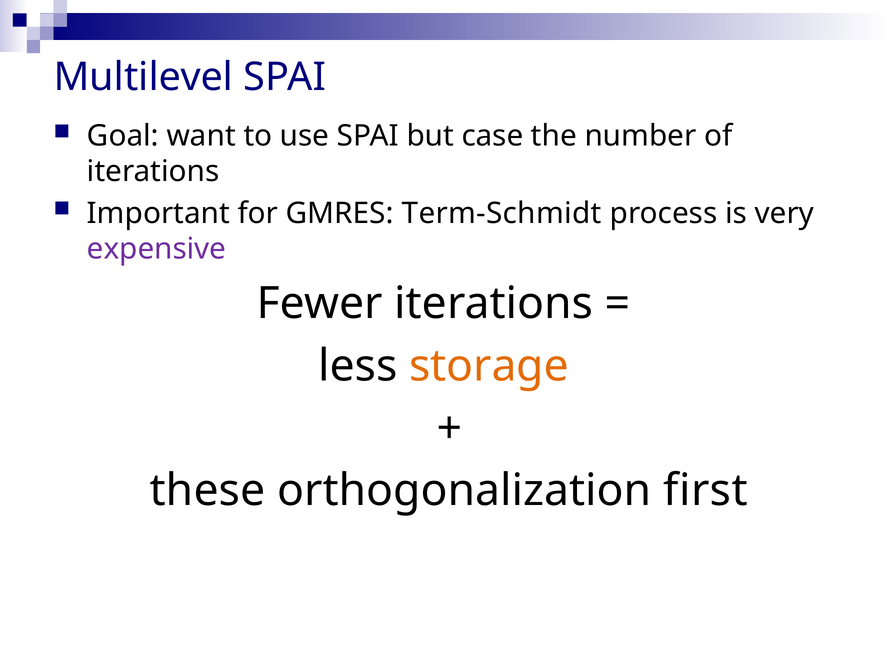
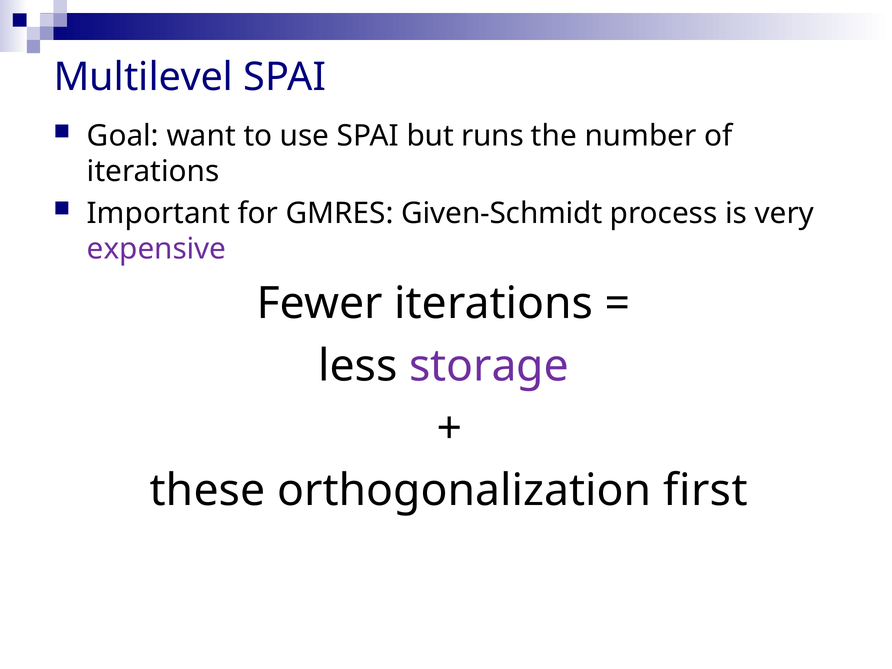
case: case -> runs (493, 136)
Term-Schmidt: Term-Schmidt -> Given-Schmidt (502, 213)
storage colour: orange -> purple (489, 366)
